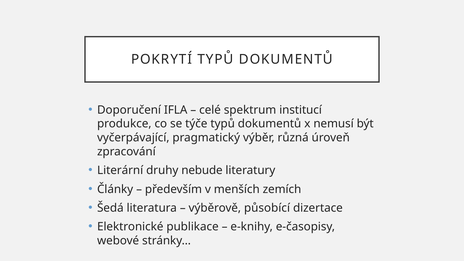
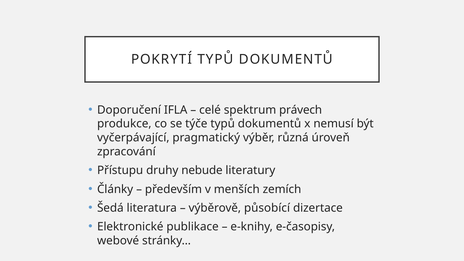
institucí: institucí -> právech (301, 110)
Literární: Literární -> Přístupu (120, 170)
